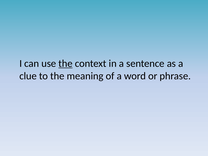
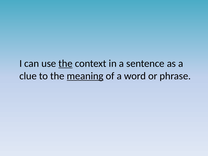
meaning underline: none -> present (85, 76)
